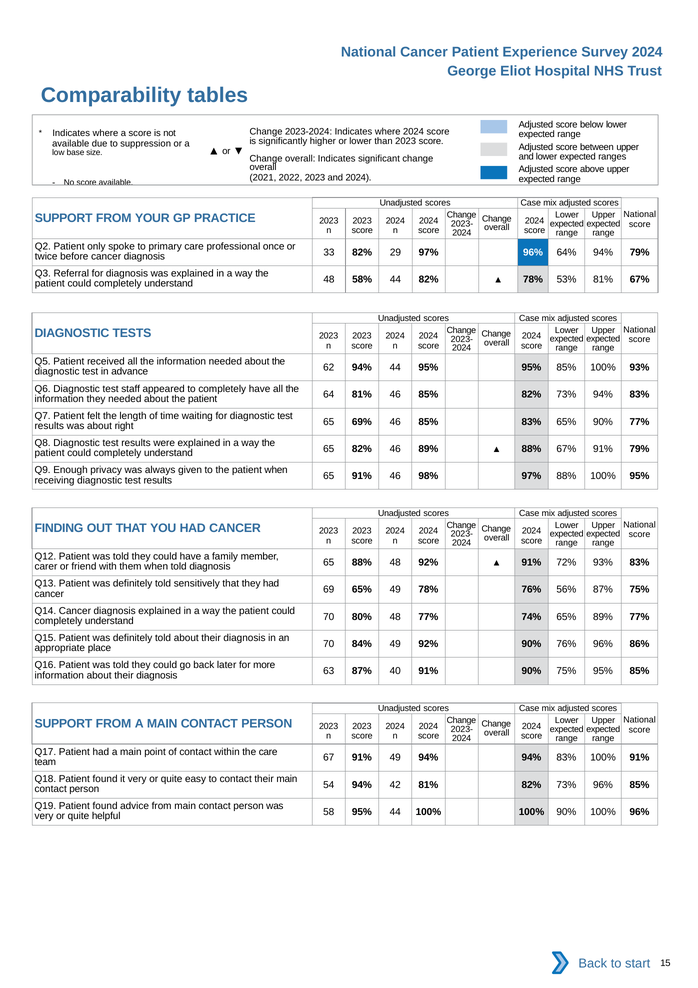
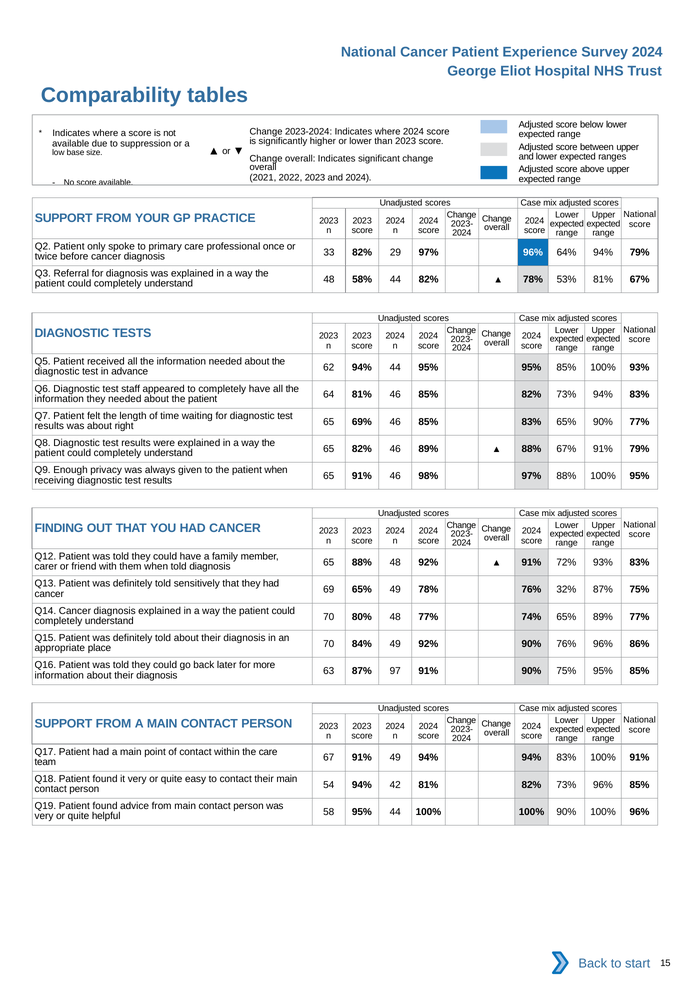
56%: 56% -> 32% (566, 589)
40: 40 -> 97 (395, 671)
